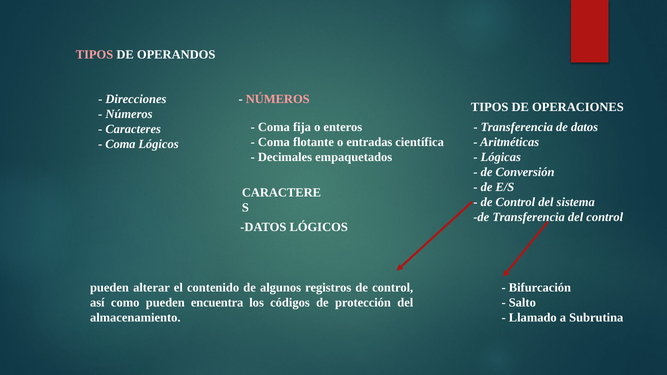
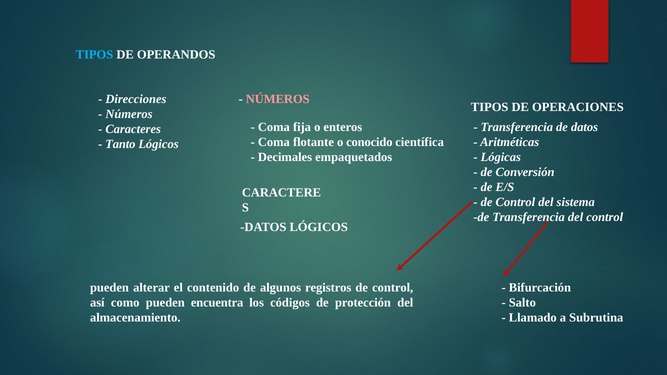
TIPOS colour: pink -> light blue (95, 54)
entradas: entradas -> conocido (369, 142)
Coma: Coma -> Tanto (120, 144)
